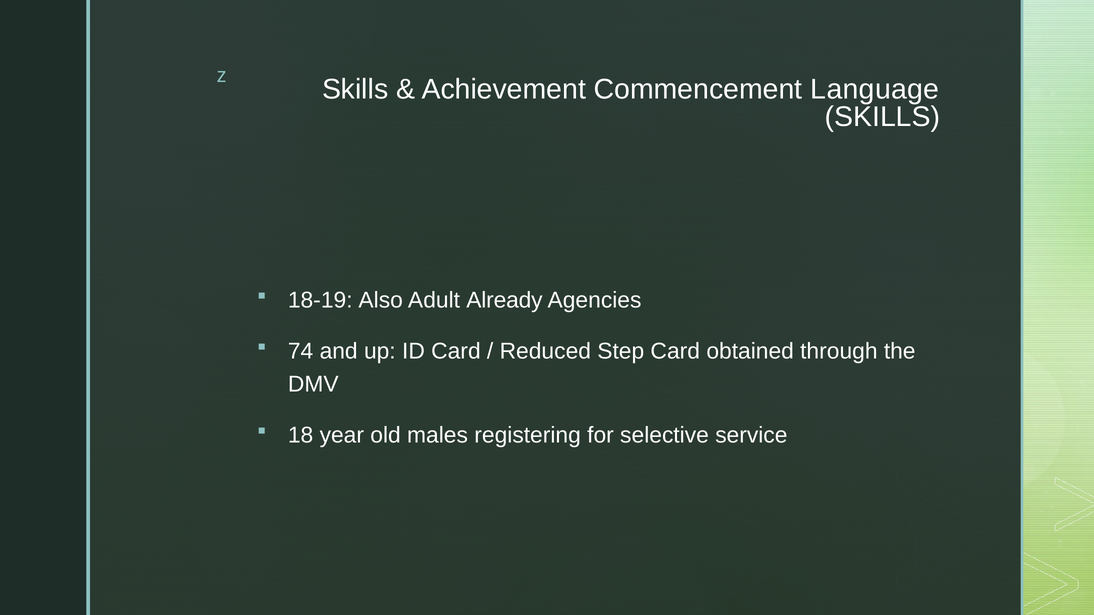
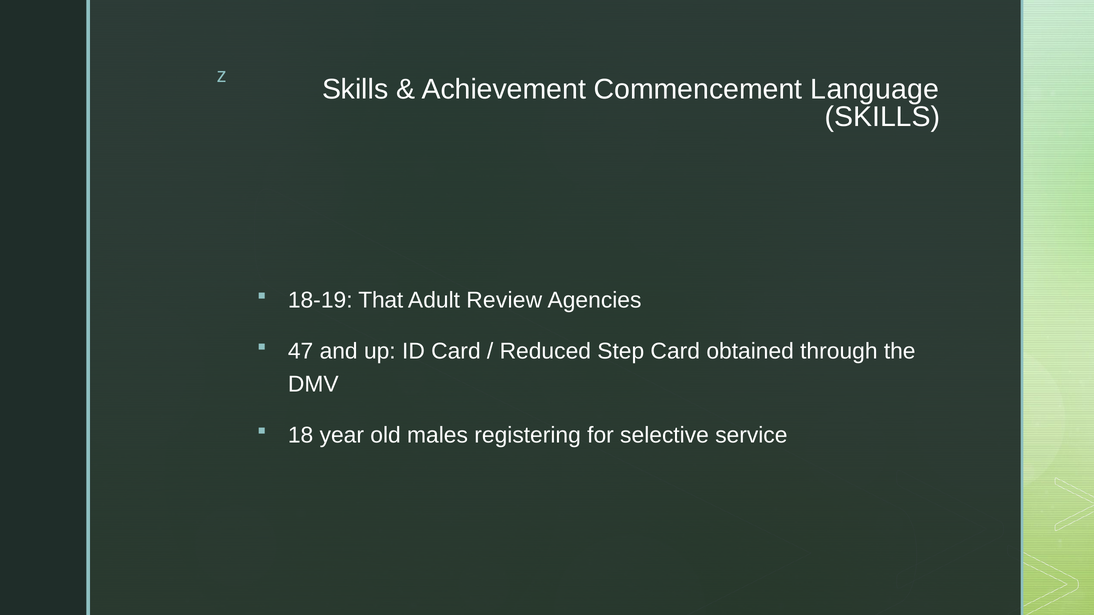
Also: Also -> That (381, 300)
Already: Already -> Review (504, 300)
74: 74 -> 47 (301, 351)
